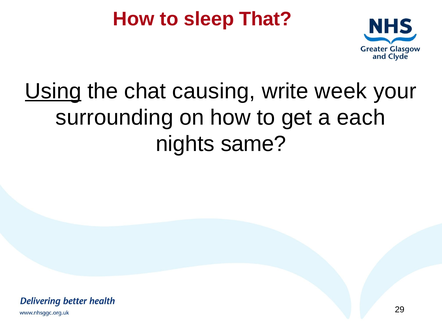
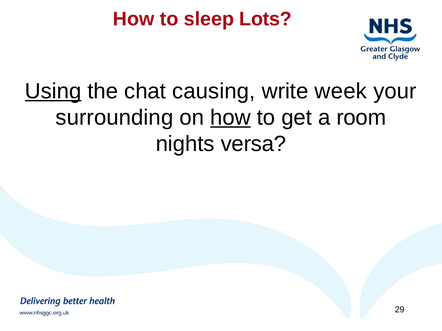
That: That -> Lots (266, 19)
how underline: none -> present (230, 118)
each: each -> room (361, 118)
same: same -> versa (253, 144)
